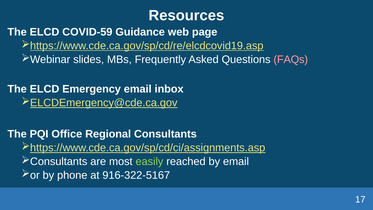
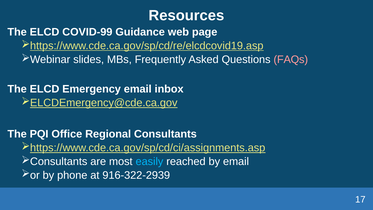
COVID-59: COVID-59 -> COVID-99 (87, 32)
easily colour: light green -> light blue (149, 161)
916-322-5167: 916-322-5167 -> 916-322-2939 (136, 175)
